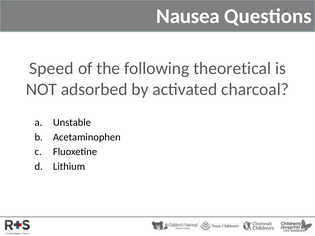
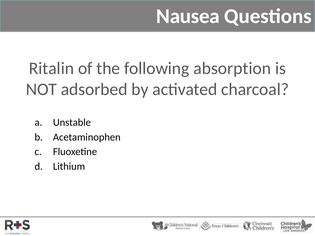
Speed: Speed -> Ritalin (51, 68)
theoretical: theoretical -> absorption (232, 68)
